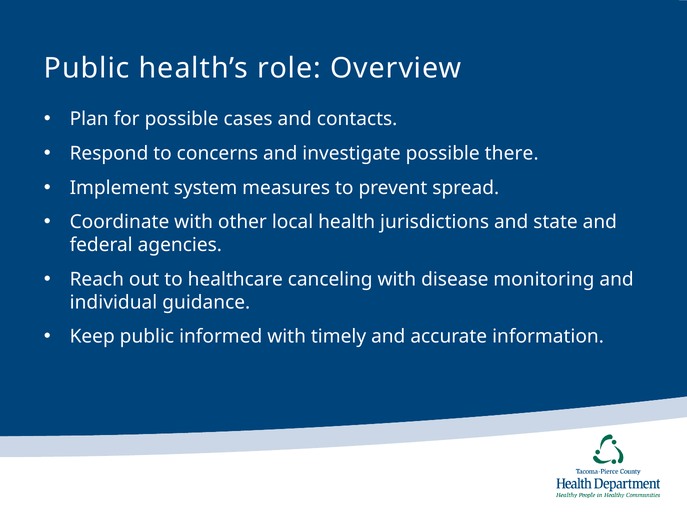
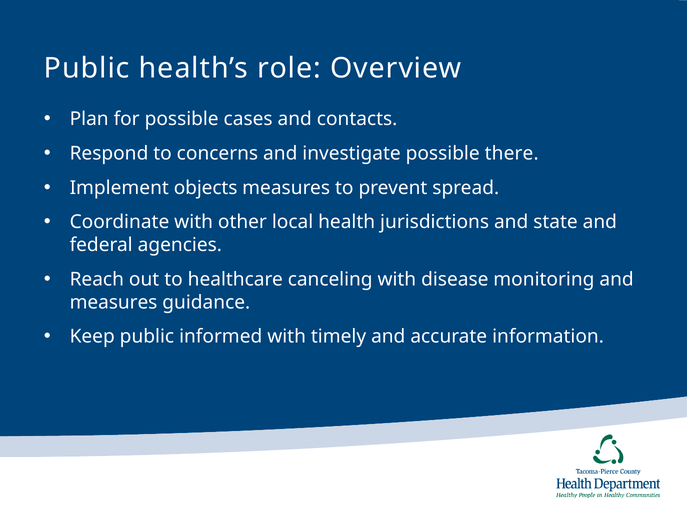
system: system -> objects (206, 188)
individual: individual -> measures (114, 302)
